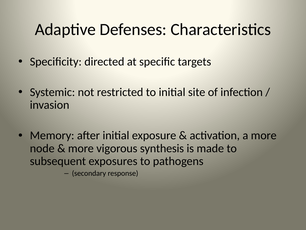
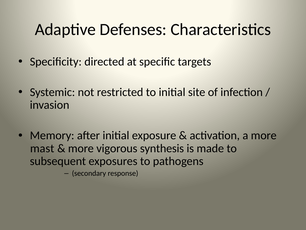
node: node -> mast (42, 148)
